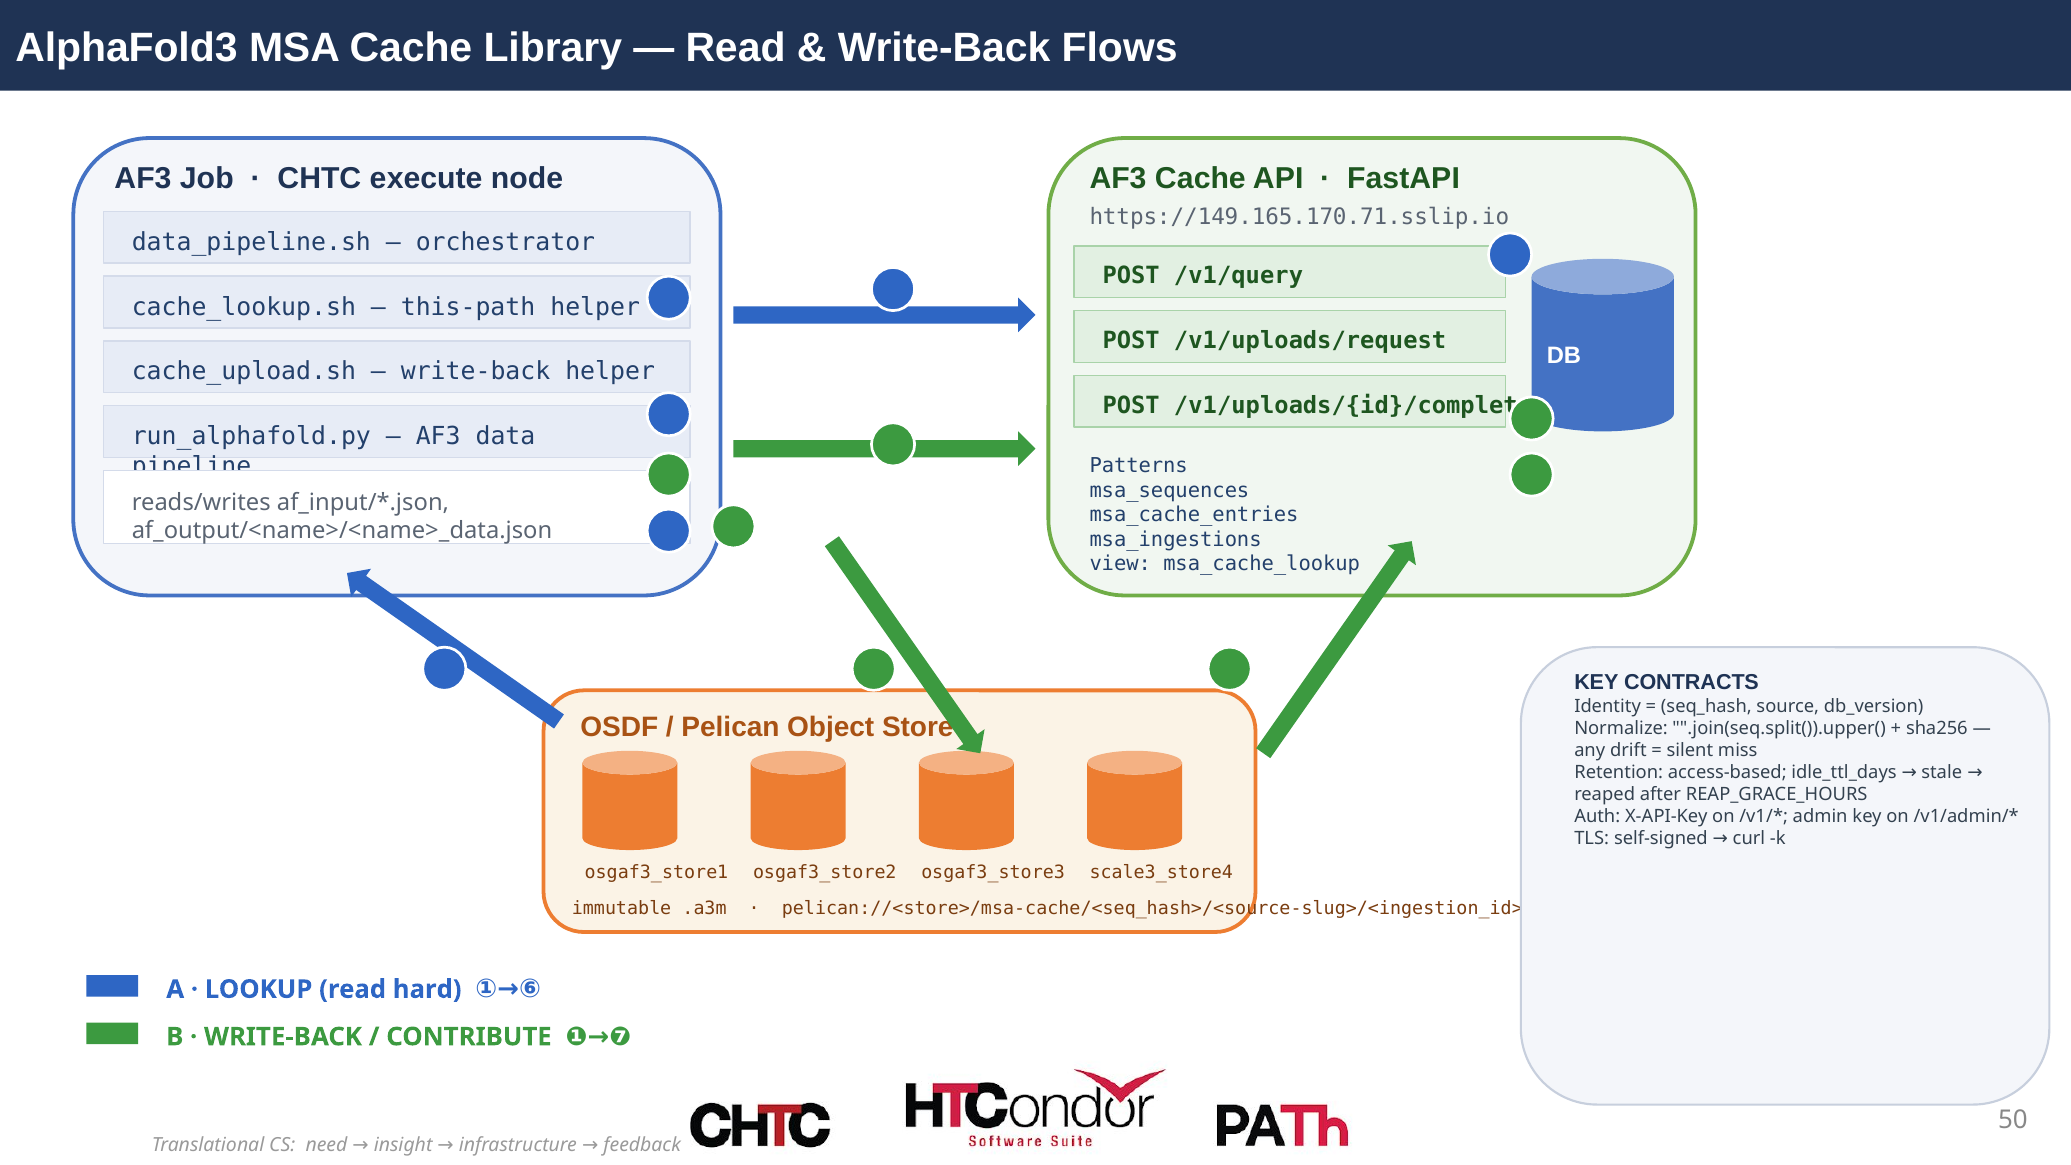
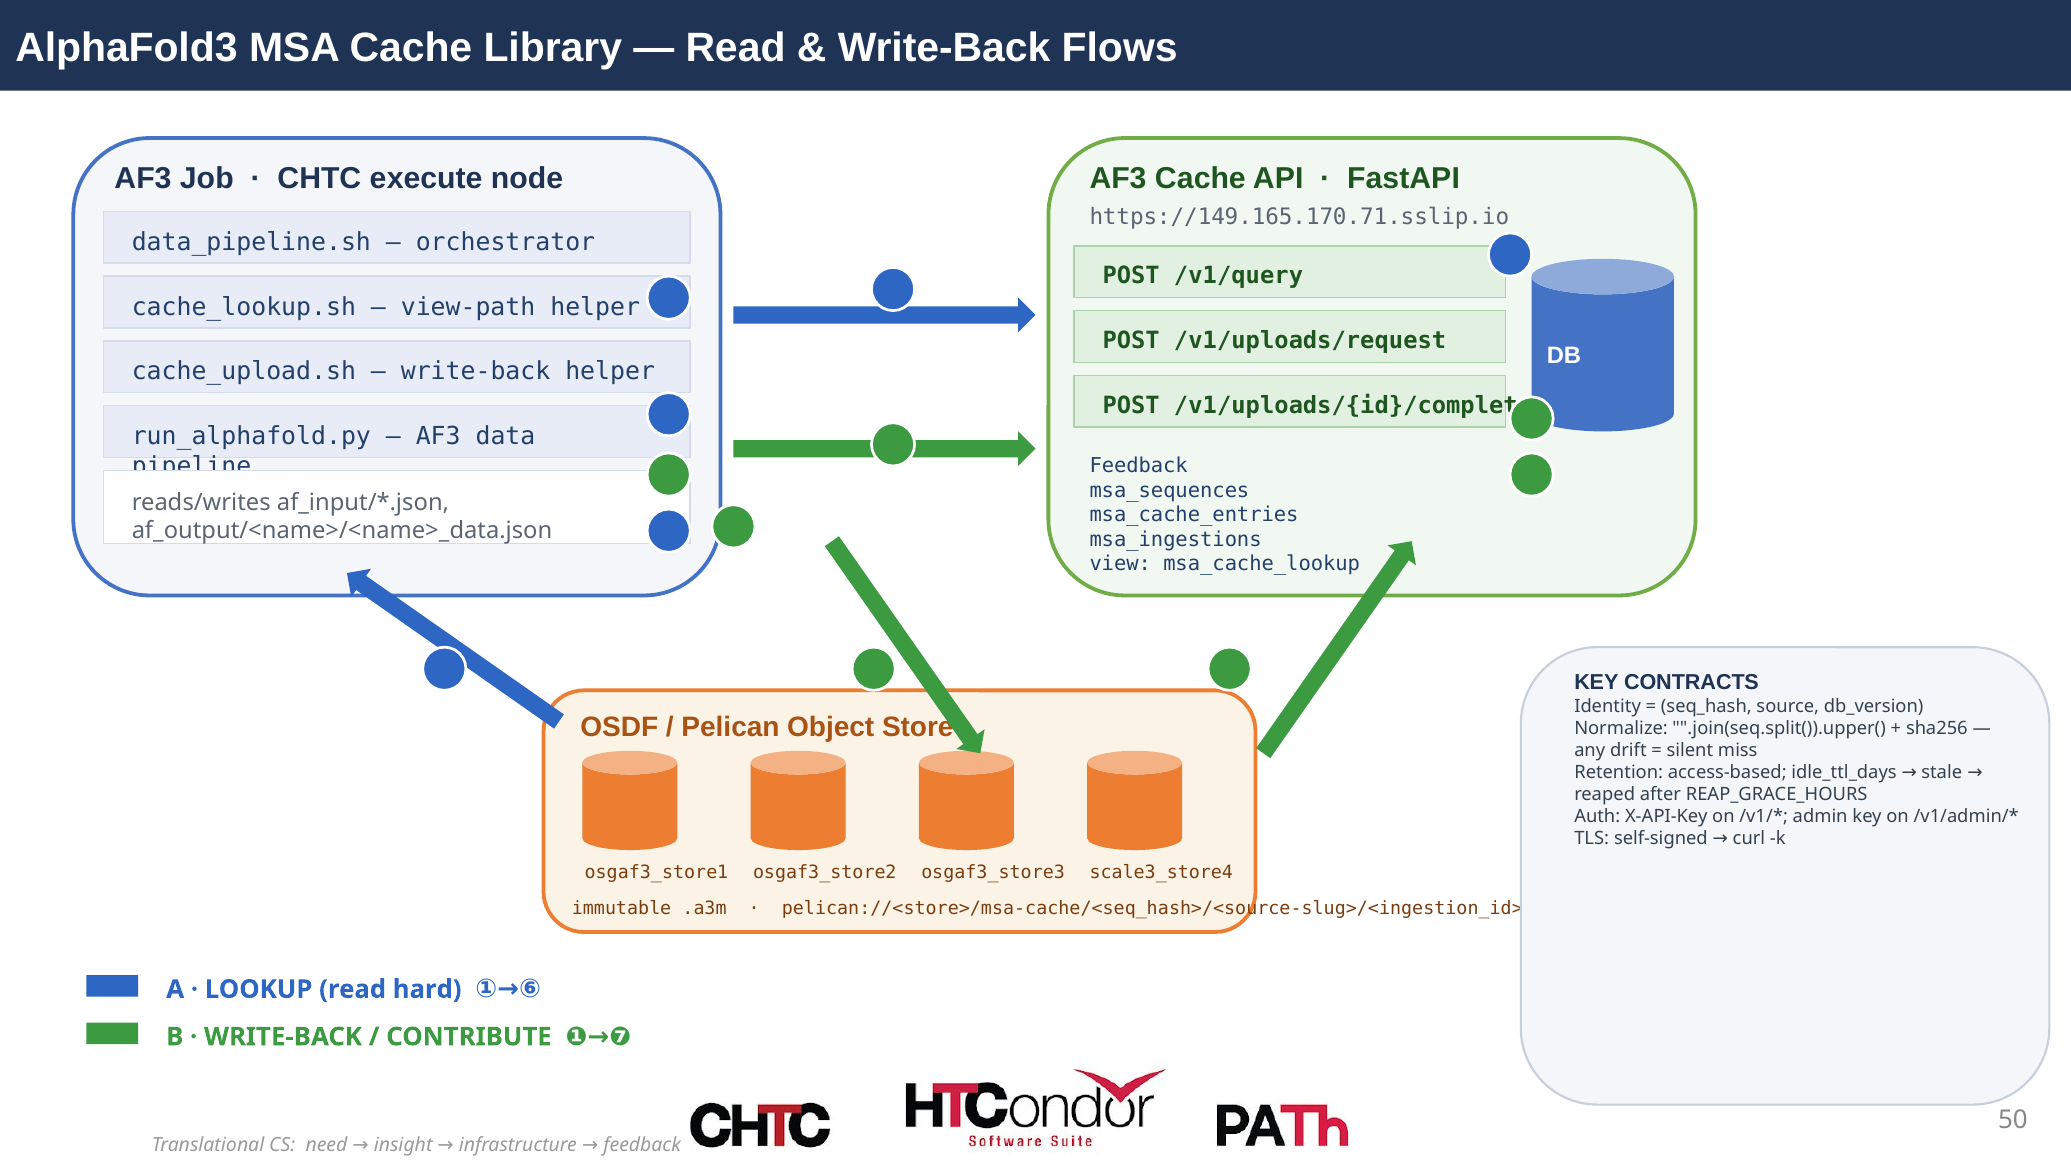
this-path: this-path -> view-path (468, 307)
Patterns: Patterns -> Feedback (1139, 466)
